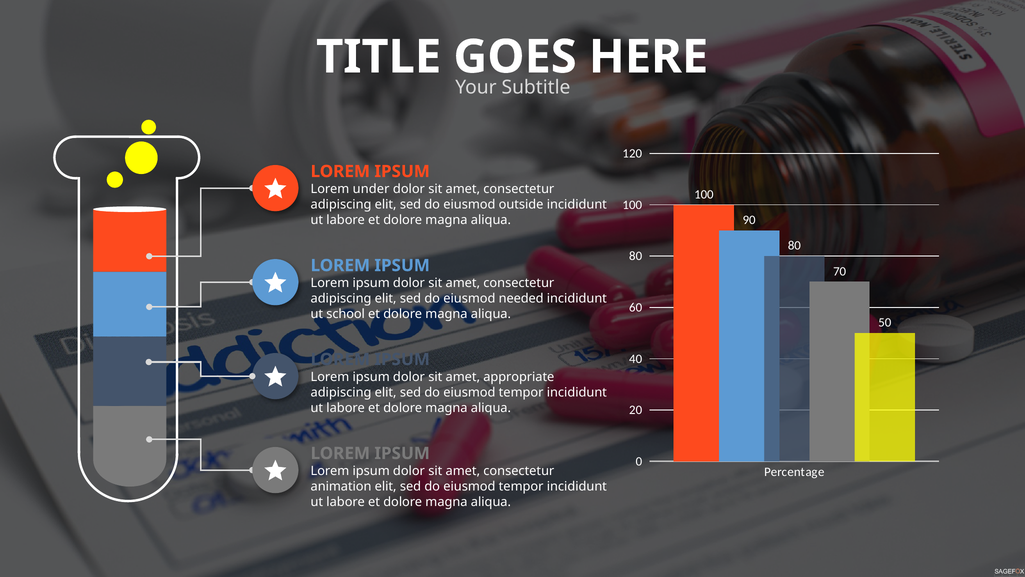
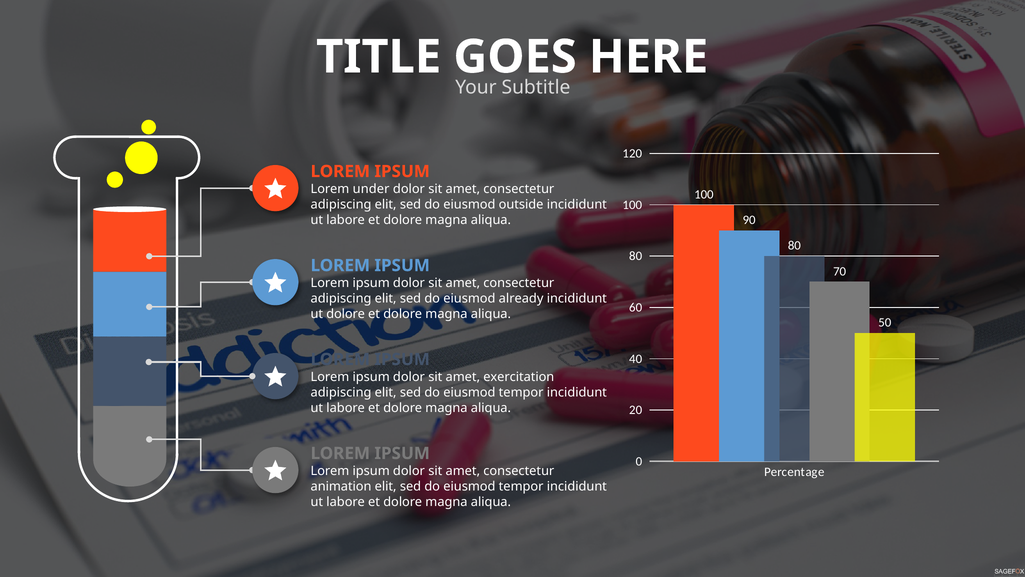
needed: needed -> already (521, 298)
ut school: school -> dolore (346, 314)
appropriate: appropriate -> exercitation (519, 377)
